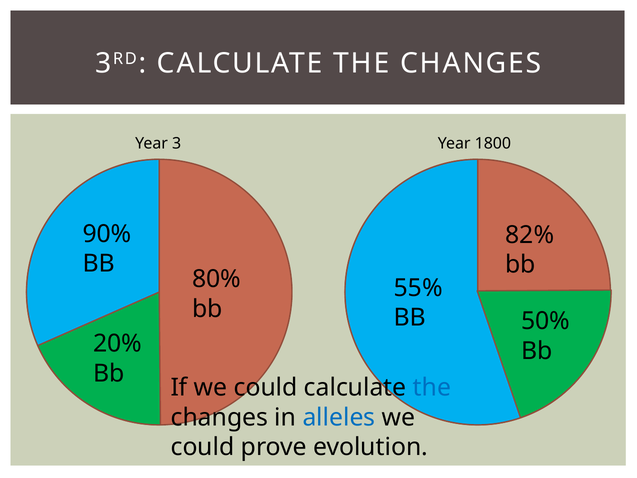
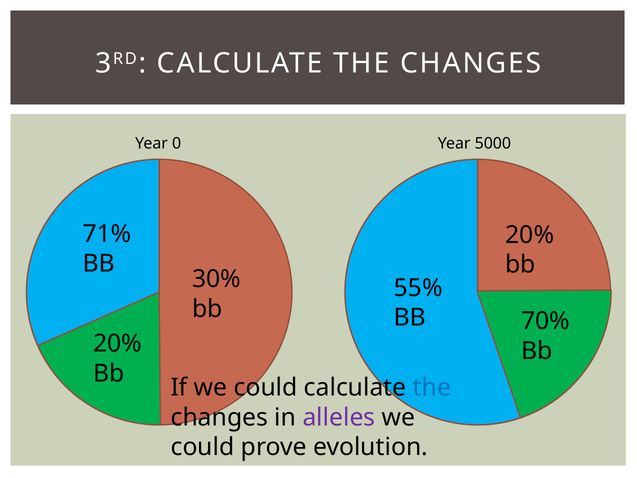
3: 3 -> 0 (177, 144)
1800: 1800 -> 5000 (493, 144)
90%: 90% -> 71% (107, 234)
82%: 82% -> 20% (530, 235)
80%: 80% -> 30% (216, 279)
50%: 50% -> 70% (546, 321)
alleles colour: blue -> purple (339, 417)
